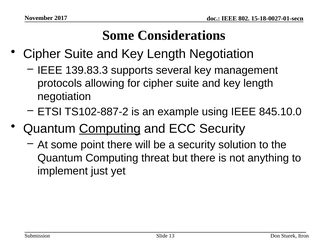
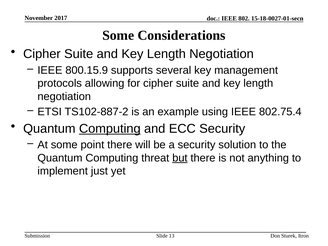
139.83.3: 139.83.3 -> 800.15.9 (87, 70)
845.10.0: 845.10.0 -> 802.75.4 (280, 112)
but underline: none -> present (180, 158)
